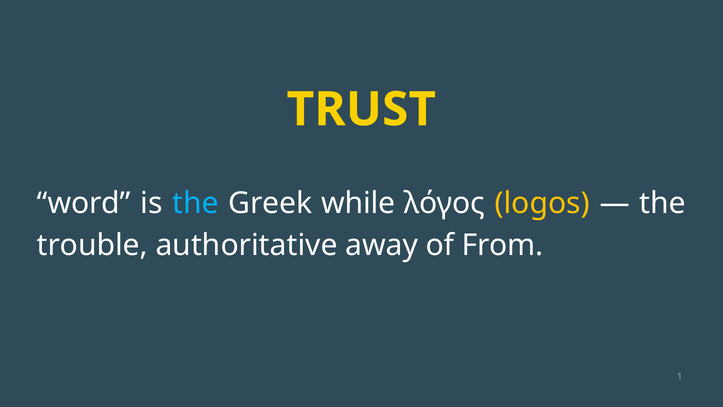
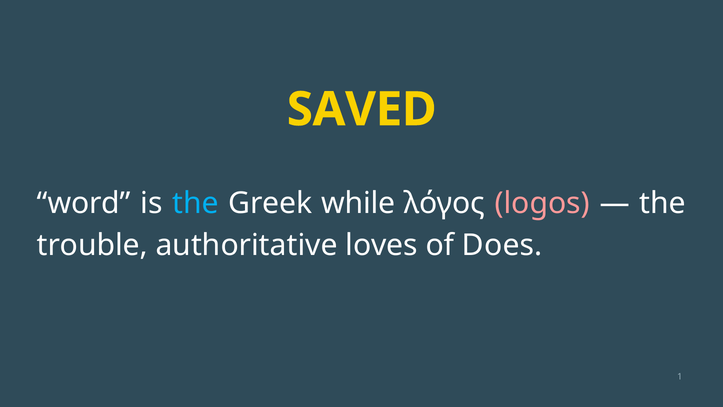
TRUST: TRUST -> SAVED (362, 109)
logos colour: yellow -> pink (542, 203)
away: away -> loves (382, 245)
From: From -> Does (502, 245)
